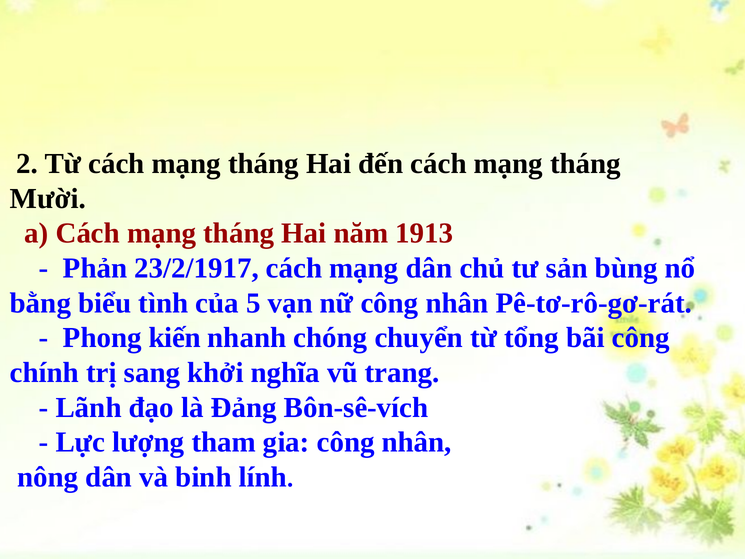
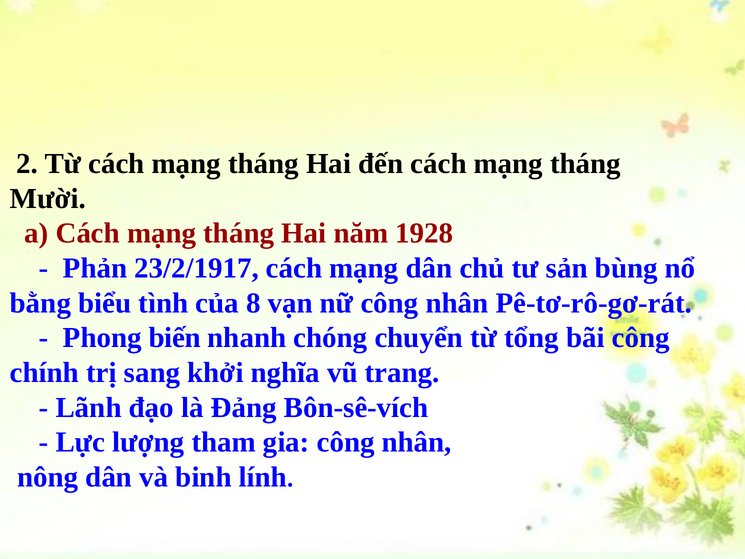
1913: 1913 -> 1928 (424, 233)
5: 5 -> 8 (253, 303)
kiến: kiến -> biến (175, 338)
